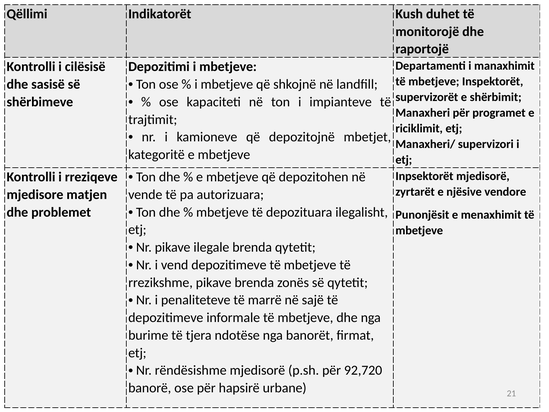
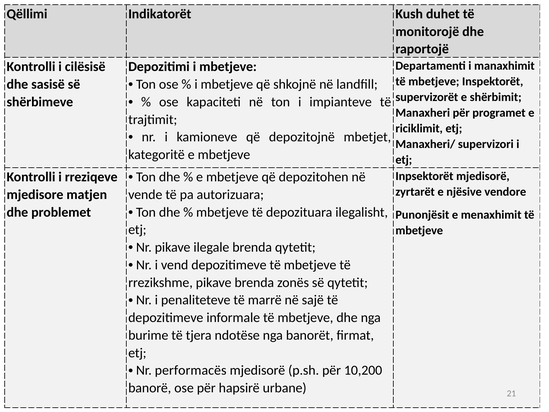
rëndësishme: rëndësishme -> performacës (191, 370)
92,720: 92,720 -> 10,200 (363, 370)
